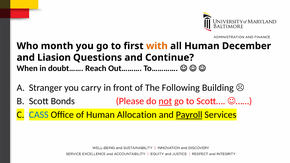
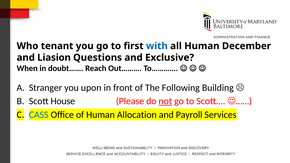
month: month -> tenant (57, 46)
with colour: orange -> blue (157, 46)
Continue: Continue -> Exclusive (170, 58)
carry: carry -> upon (91, 88)
Bonds: Bonds -> House (63, 101)
Payroll underline: present -> none (189, 115)
